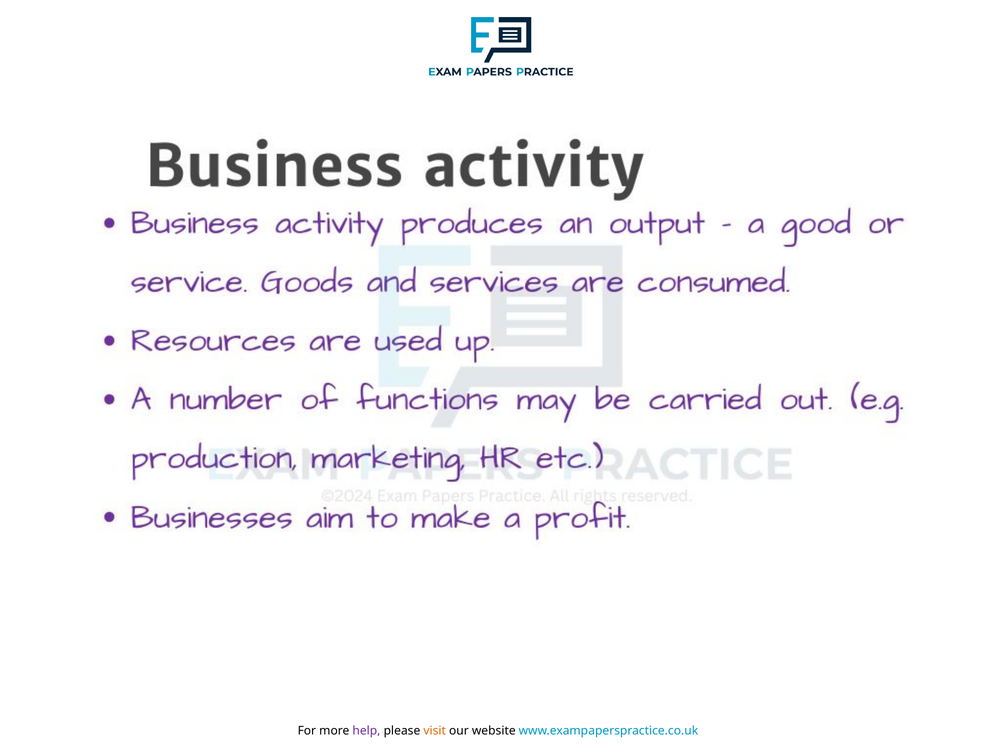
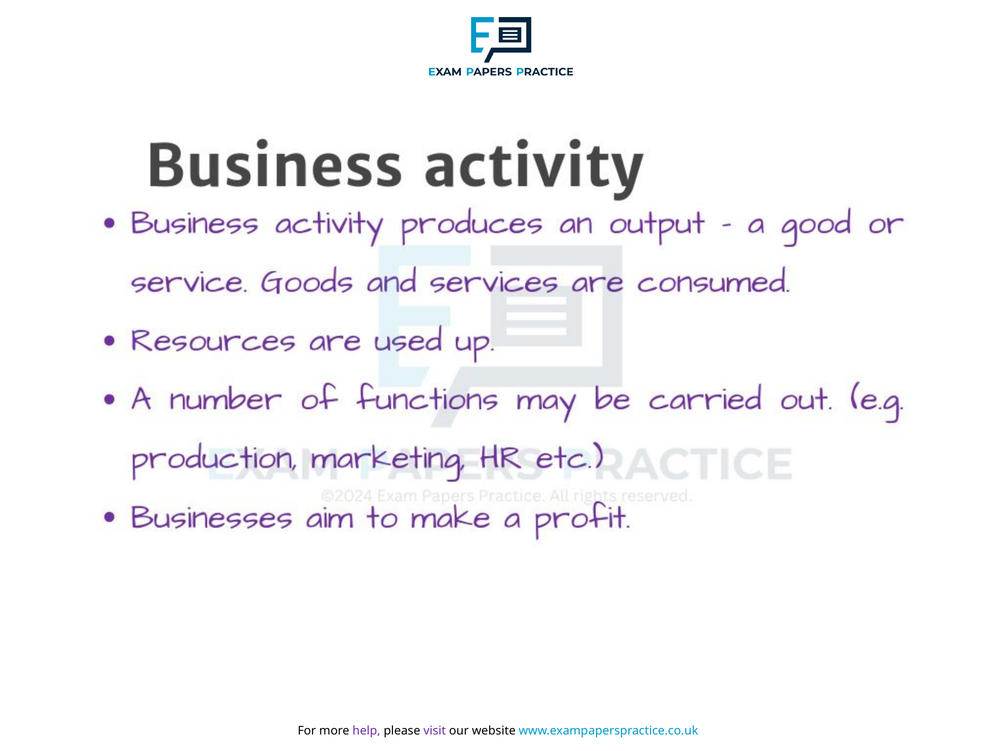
visit colour: orange -> purple (435, 731)
